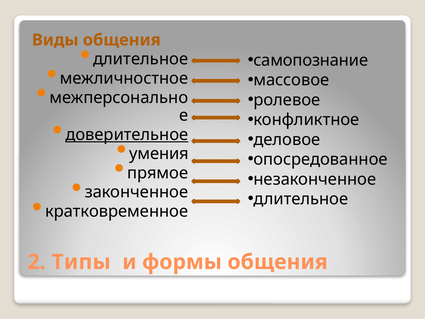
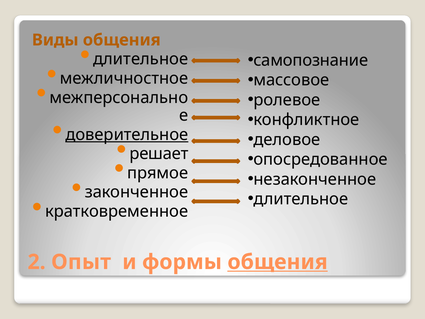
умения: умения -> решает (159, 154)
Типы: Типы -> Опыт (81, 262)
общения underline: none -> present (278, 262)
